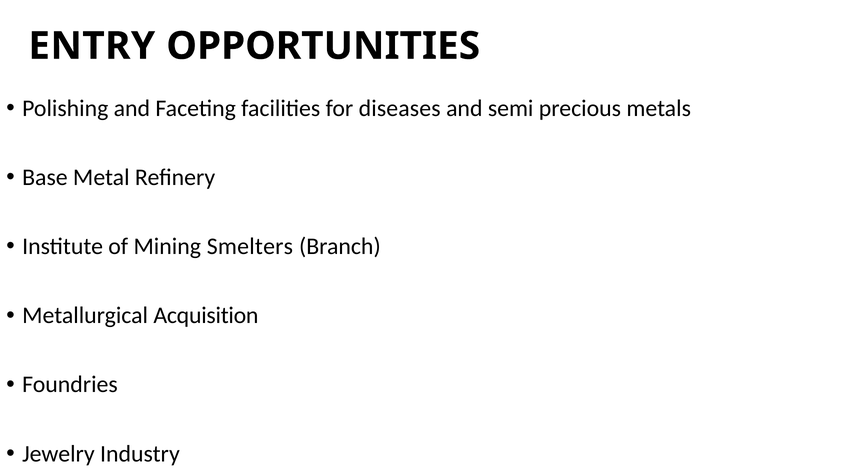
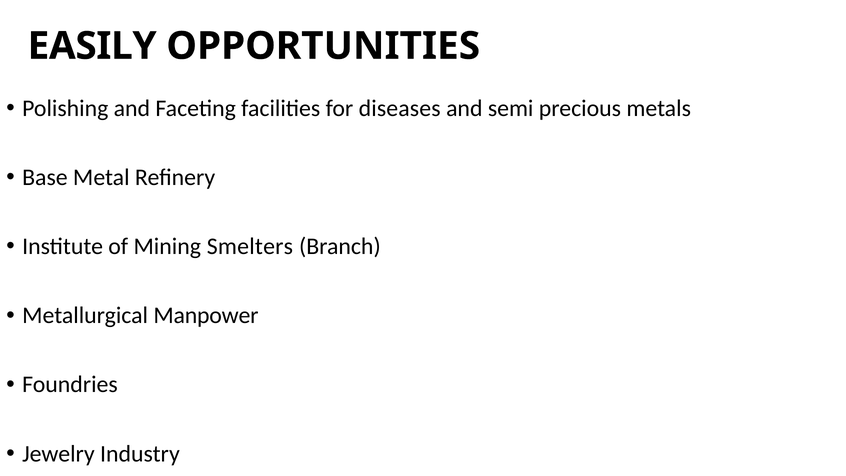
ENTRY: ENTRY -> EASILY (92, 46)
Acquisition: Acquisition -> Manpower (206, 315)
